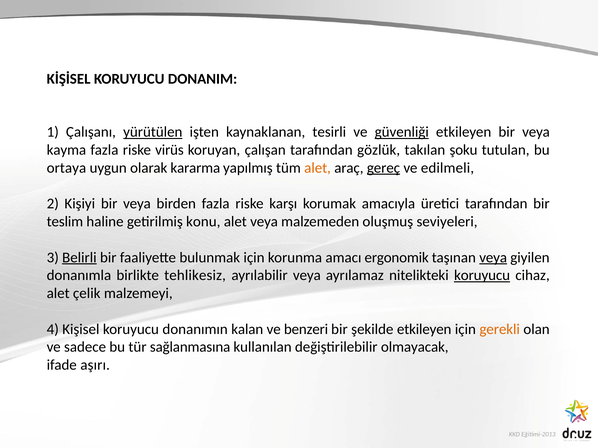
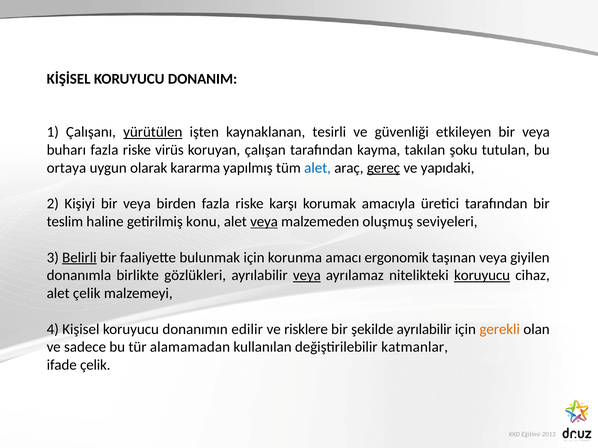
güvenliği underline: present -> none (402, 132)
kayma: kayma -> buharı (66, 150)
gözlük: gözlük -> kayma (379, 150)
alet colour: orange -> blue (318, 168)
edilmeli: edilmeli -> yapıdaki (448, 168)
veya underline: none -> present (264, 222)
veya underline: present -> none (493, 258)
tehlikesiz: tehlikesiz -> gözlükleri (195, 276)
veya underline: none -> present (307, 276)
kalan: kalan -> edilir (247, 329)
benzeri: benzeri -> risklere (306, 329)
şekilde etkileyen: etkileyen -> ayrılabilir (424, 329)
sağlanmasına: sağlanmasına -> alamamadan (190, 347)
olmayacak: olmayacak -> katmanlar (415, 347)
ifade aşırı: aşırı -> çelik (95, 365)
